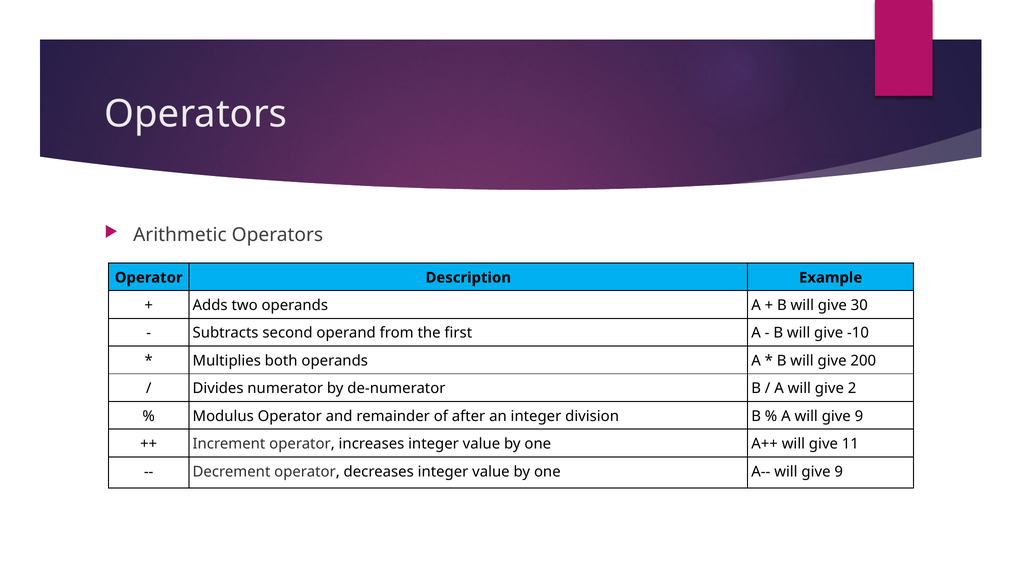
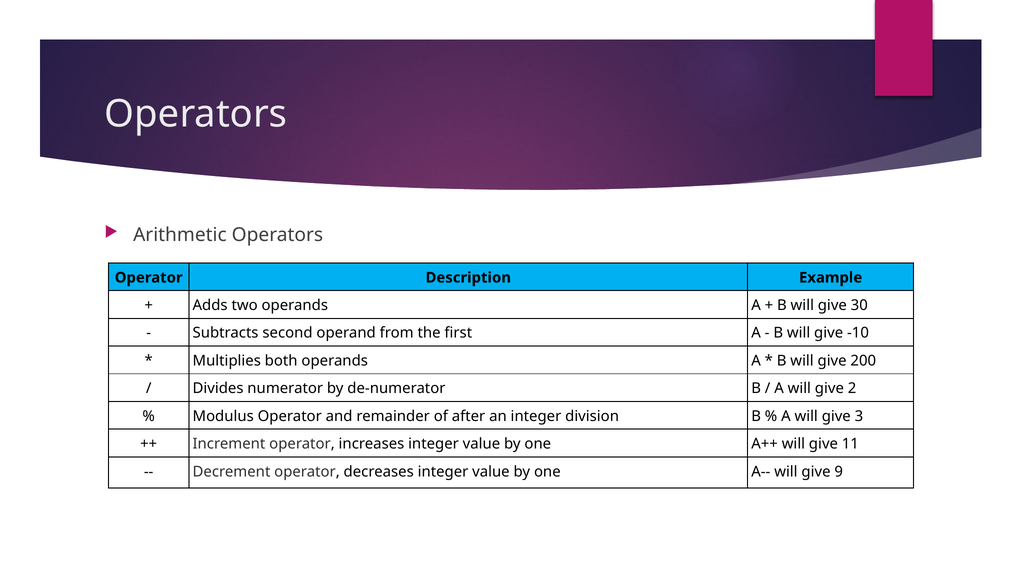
A will give 9: 9 -> 3 (859, 416)
